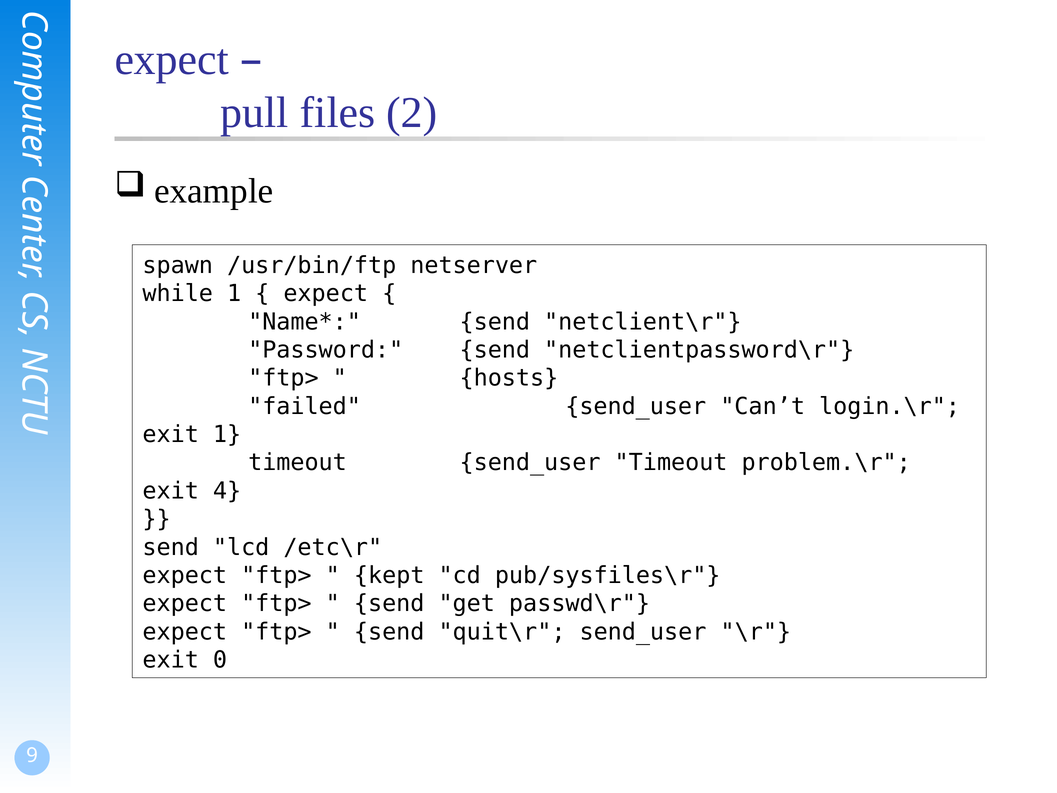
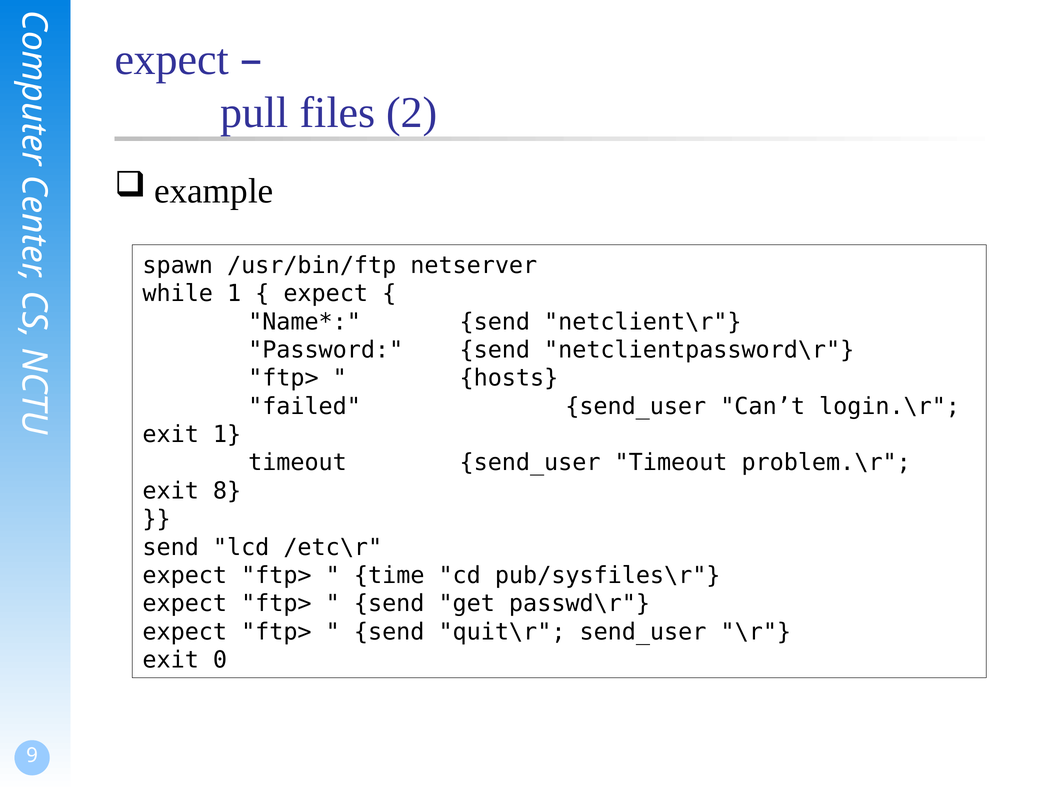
4: 4 -> 8 (227, 491)
kept: kept -> time (389, 575)
